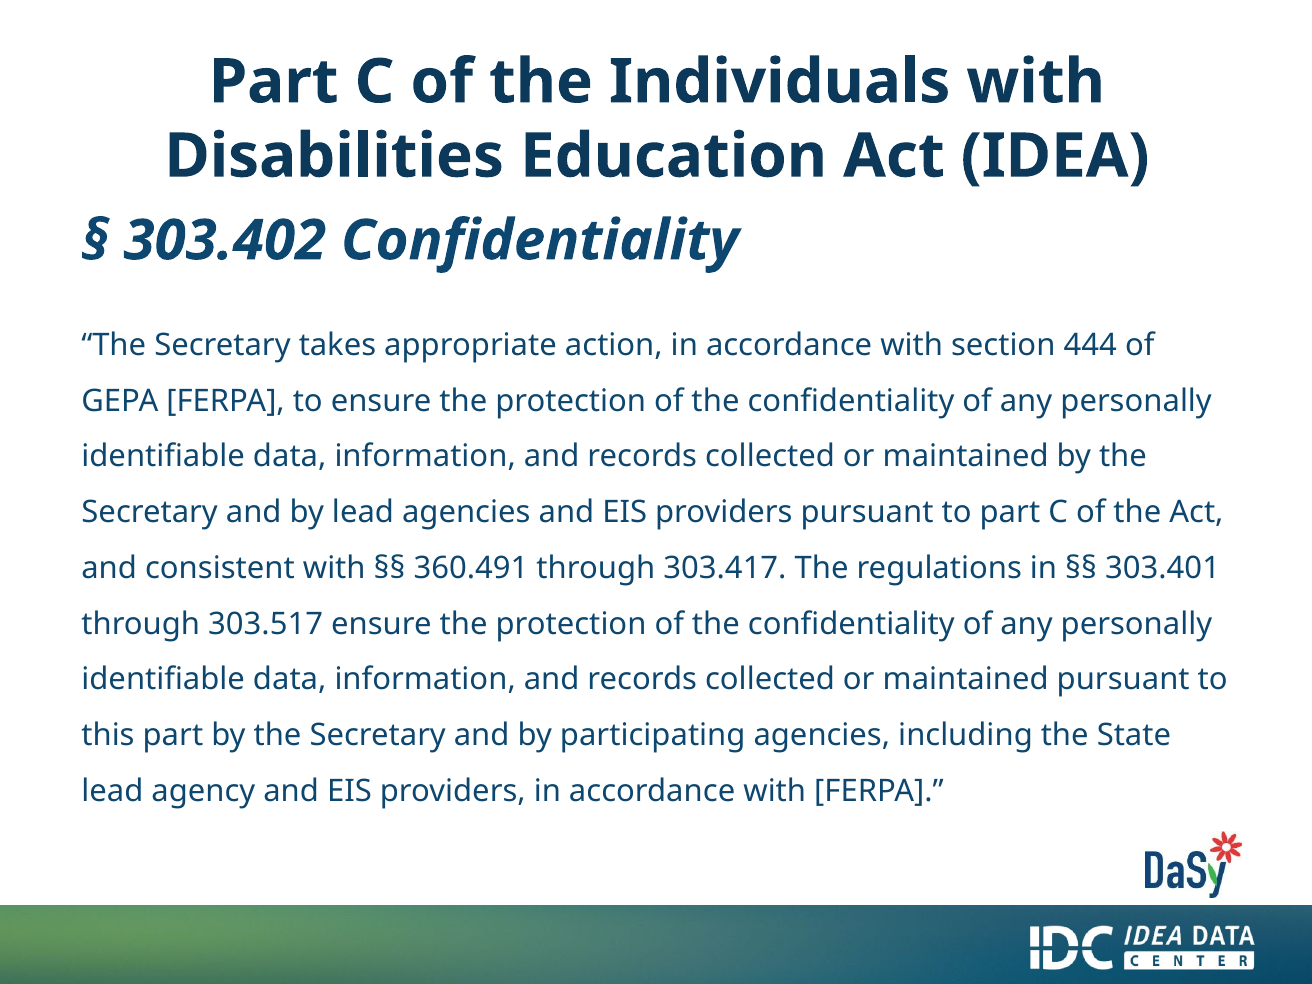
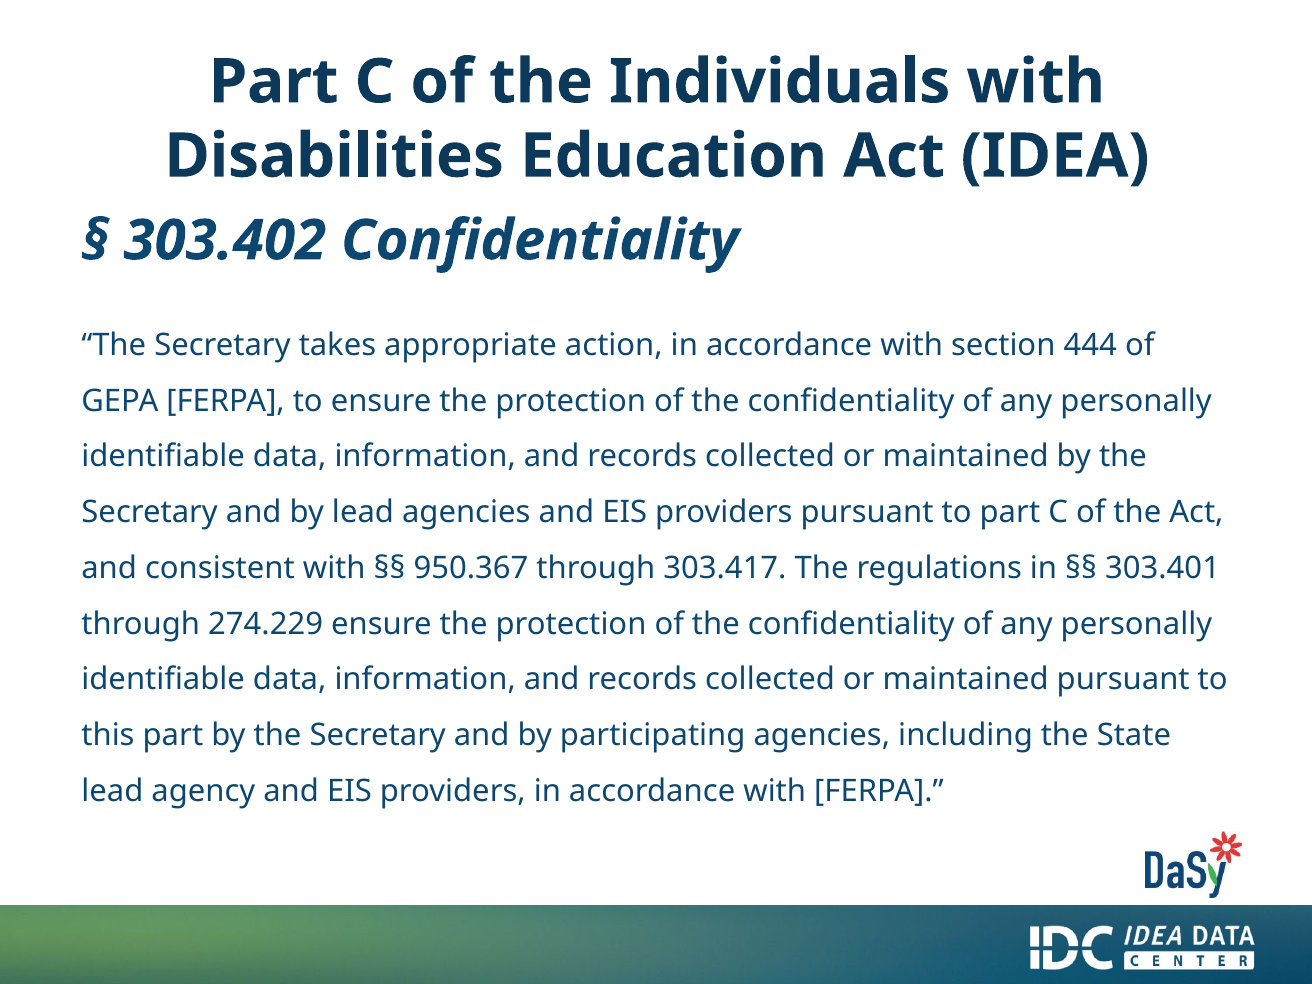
360.491: 360.491 -> 950.367 (471, 568)
303.517: 303.517 -> 274.229 (266, 624)
